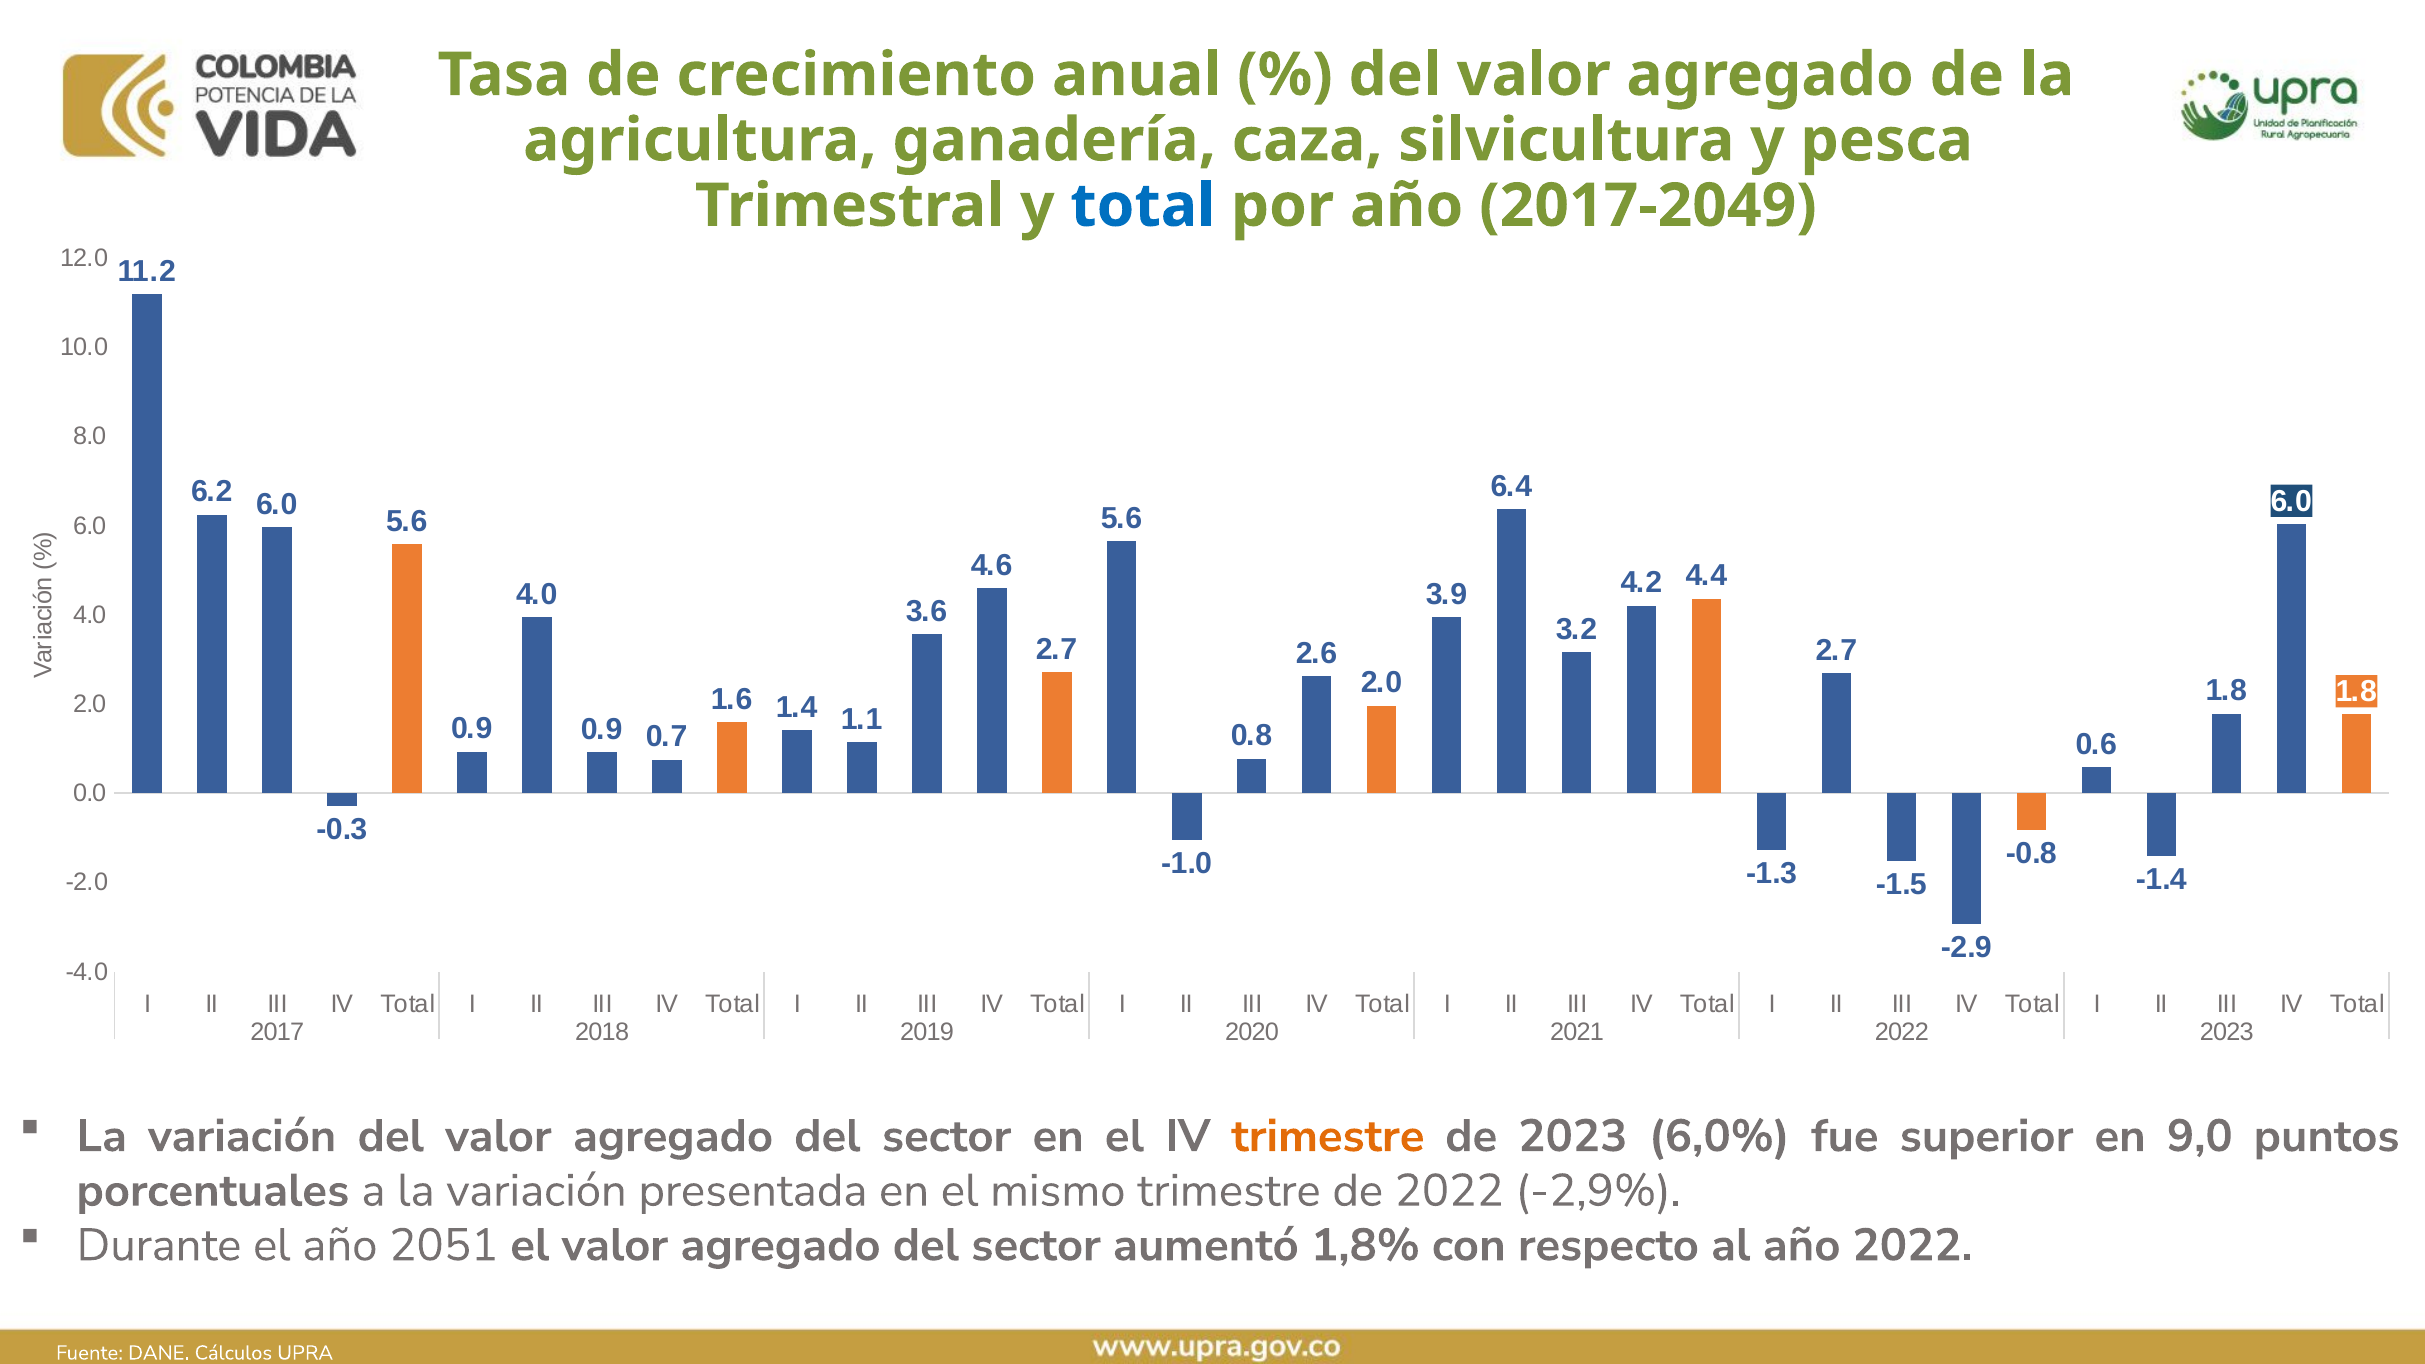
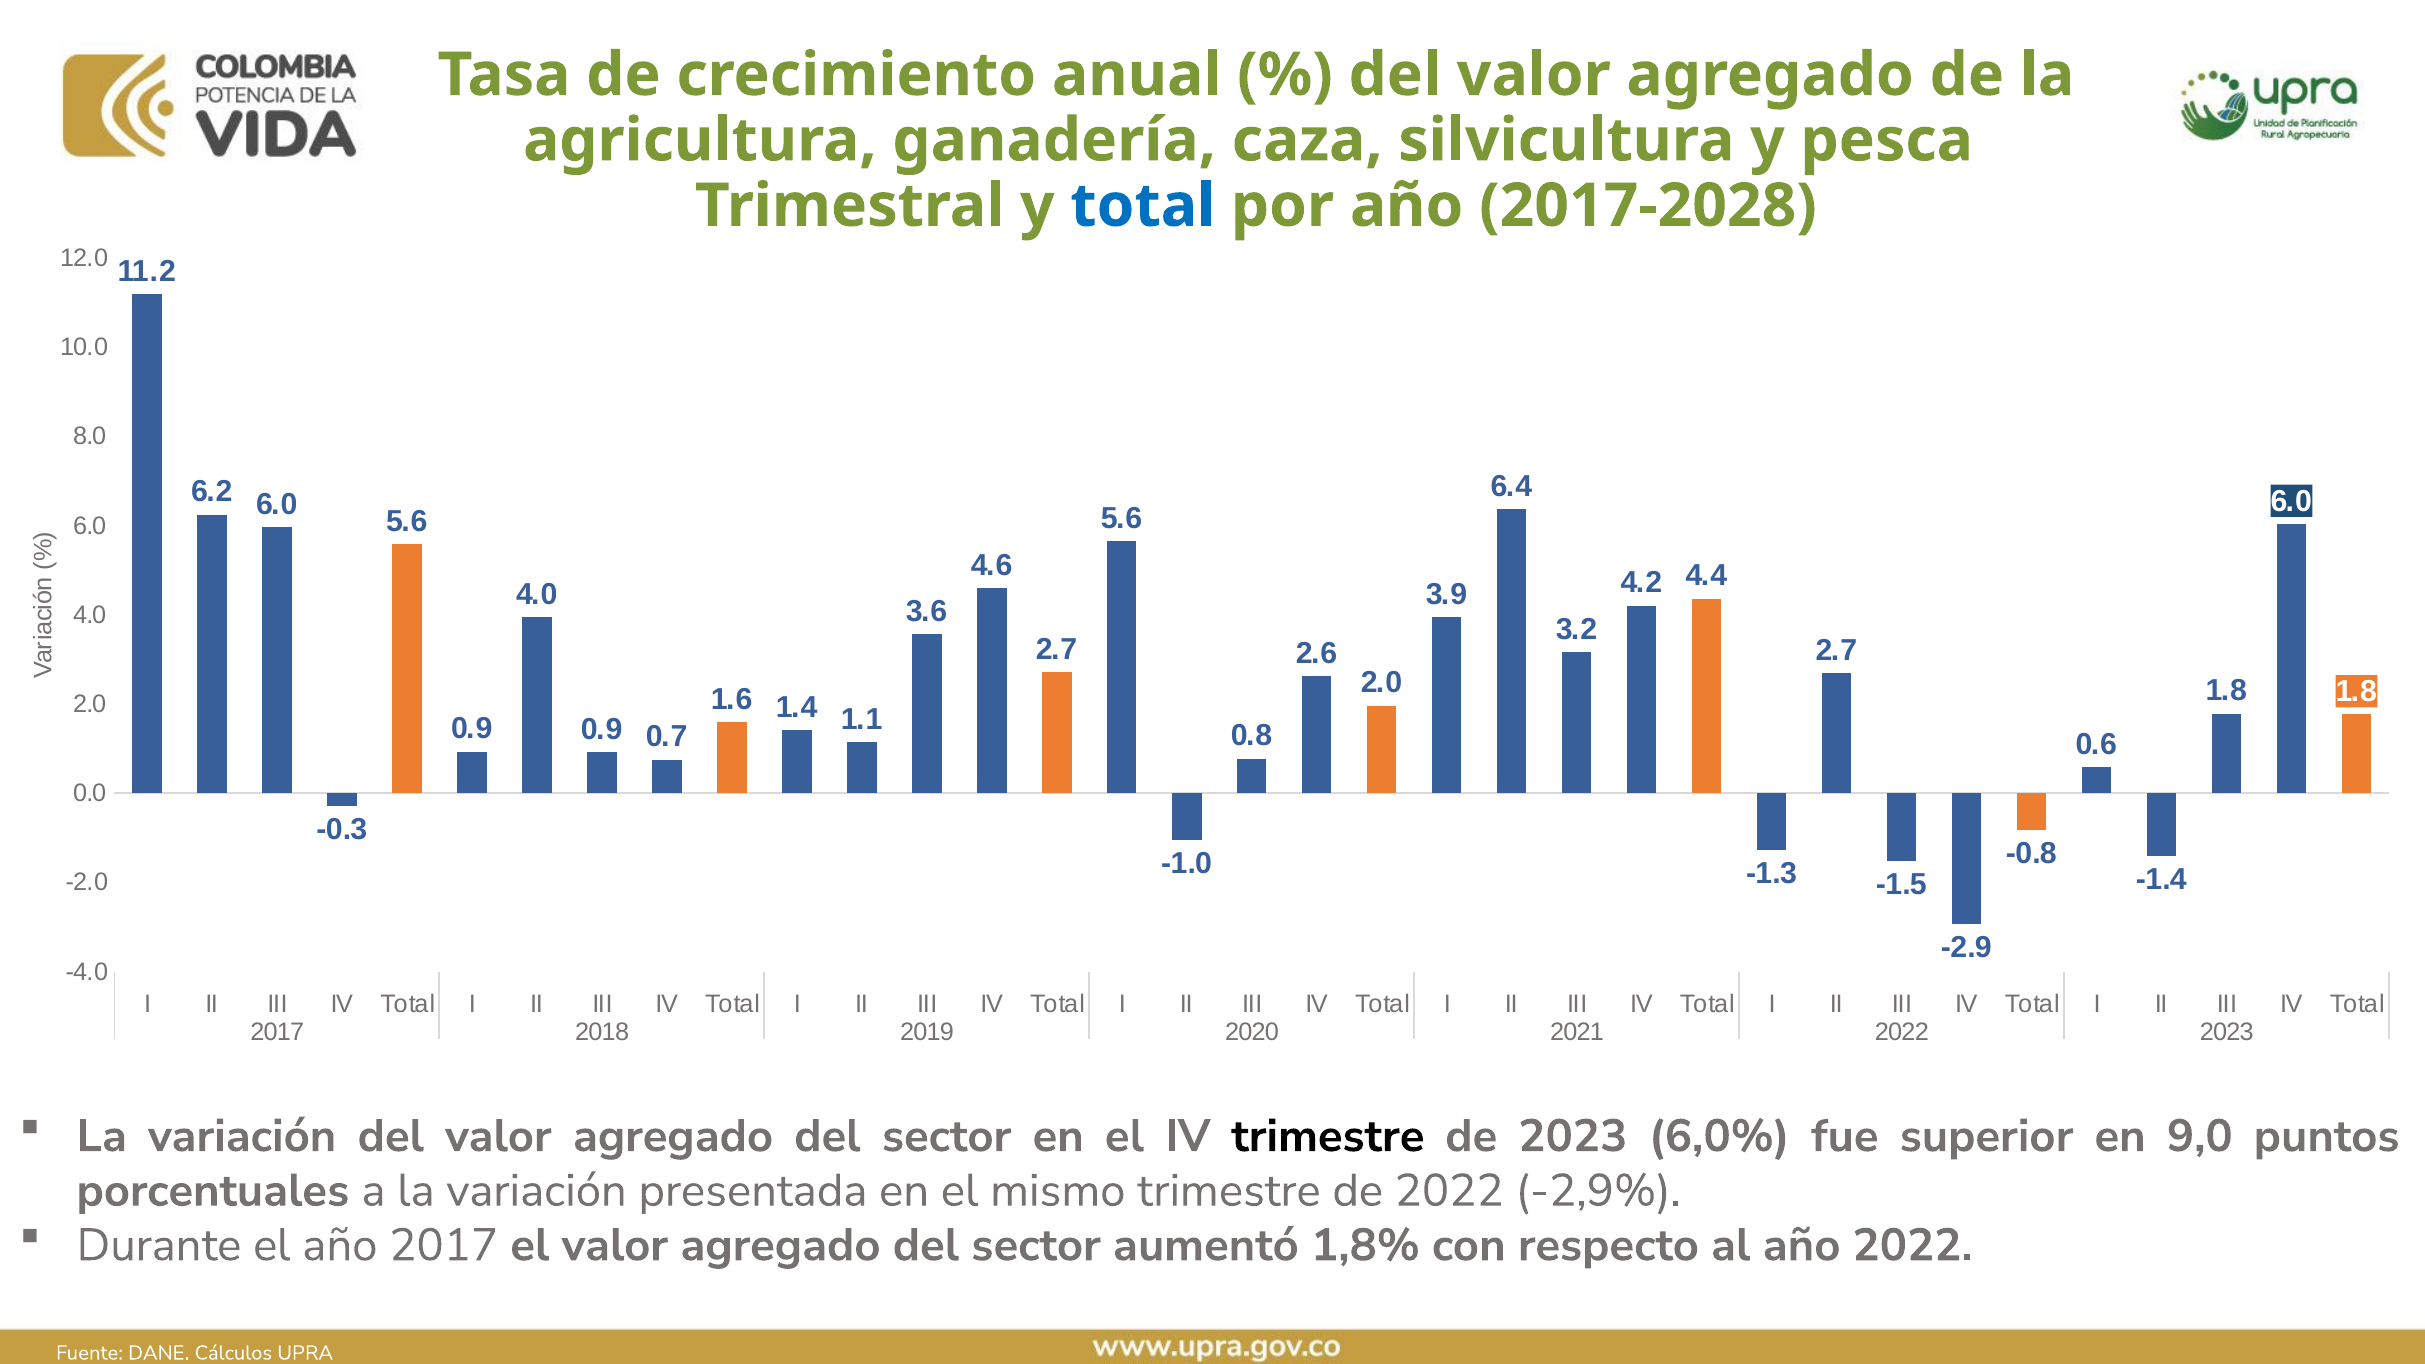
2017-2049: 2017-2049 -> 2017-2028 (1648, 206)
trimestre colour: orange -> black (1328, 1136)
año 2051: 2051 -> 2017 (444, 1245)
